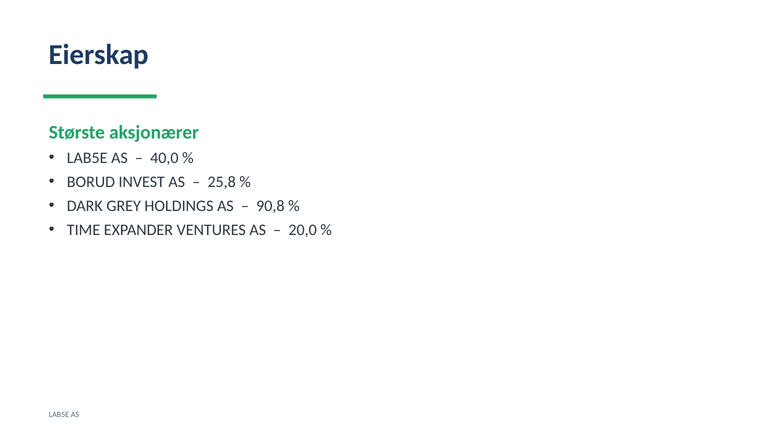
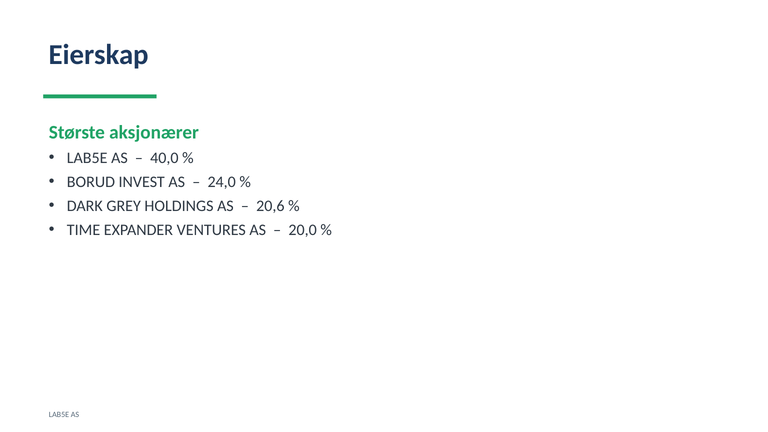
25,8: 25,8 -> 24,0 (222, 182)
90,8: 90,8 -> 20,6 (270, 206)
